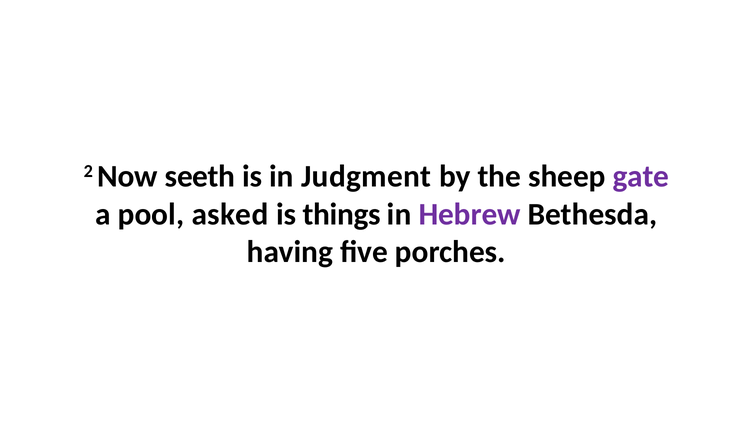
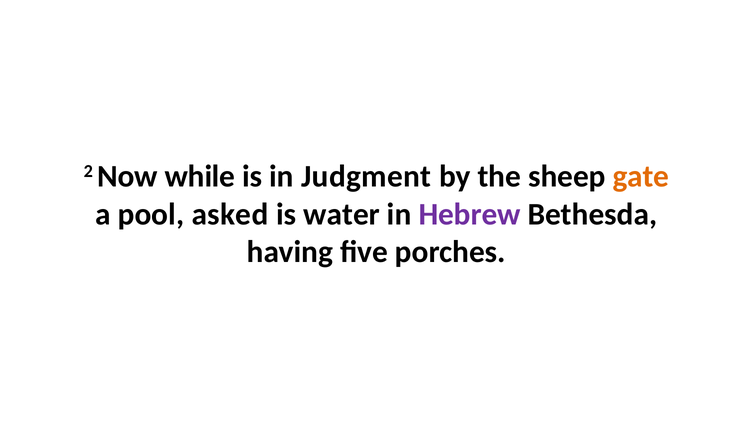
seeth: seeth -> while (200, 176)
gate colour: purple -> orange (641, 176)
things: things -> water (342, 214)
